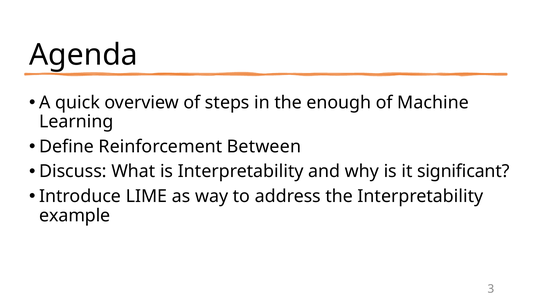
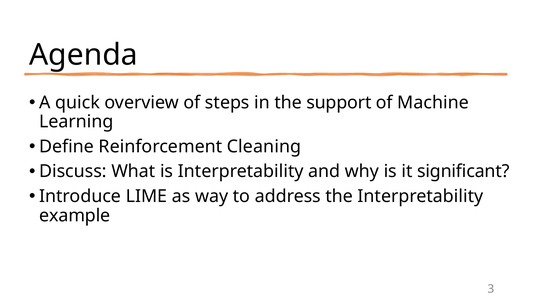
enough: enough -> support (339, 102)
Between: Between -> Cleaning (264, 147)
